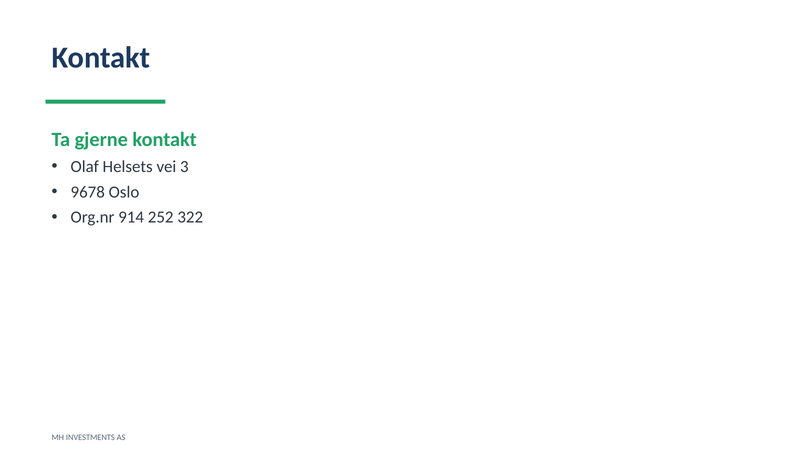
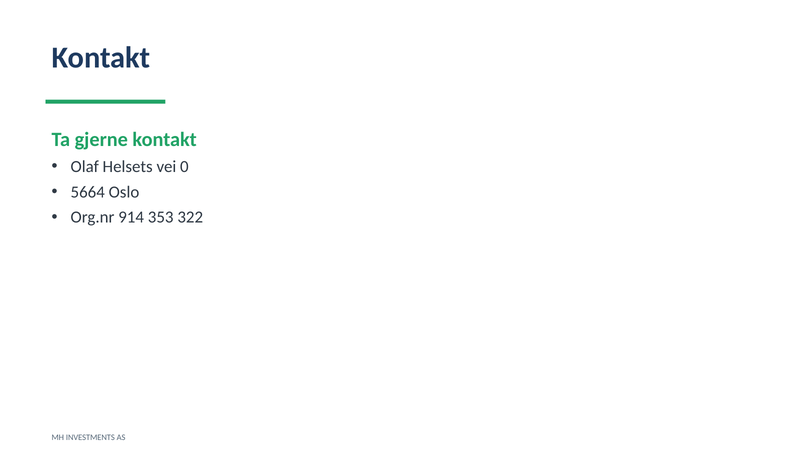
3: 3 -> 0 (184, 167)
9678: 9678 -> 5664 (88, 192)
252: 252 -> 353 (161, 217)
